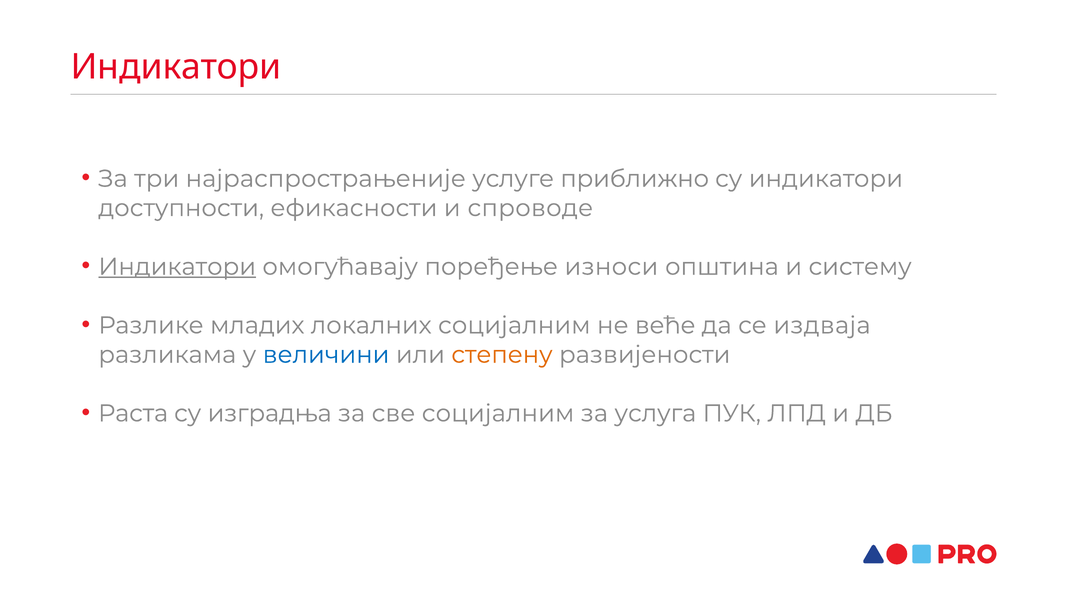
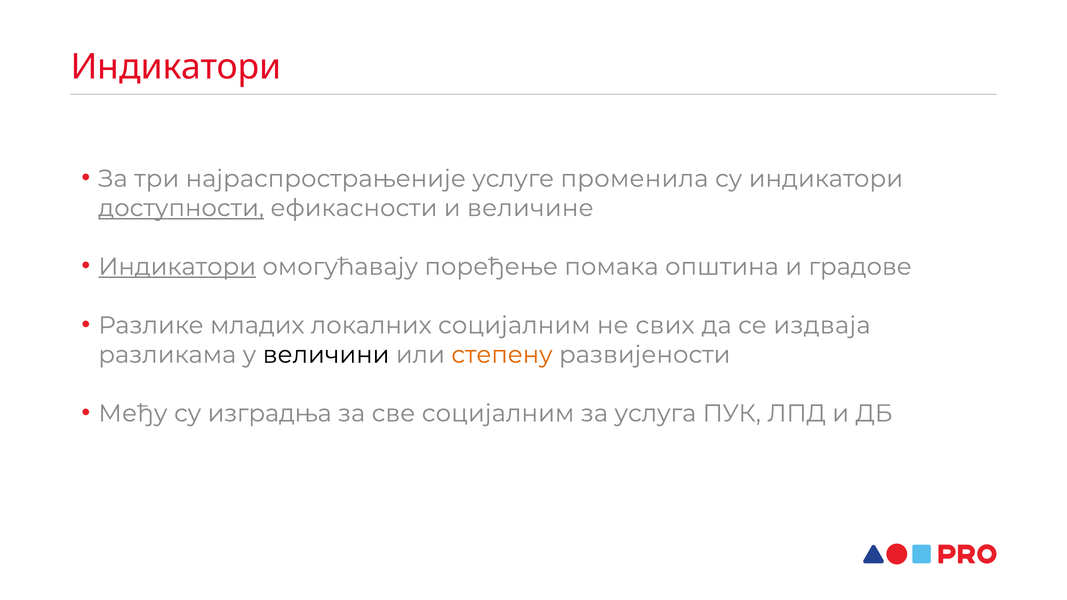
приближно: приближно -> променила (634, 179)
доступности underline: none -> present (181, 208)
спроводе: спроводе -> величине (530, 208)
износи: износи -> помака (611, 267)
систему: систему -> градове (860, 267)
веће: веће -> свих (665, 325)
величини colour: blue -> black (326, 355)
Раста: Раста -> Међу (133, 414)
